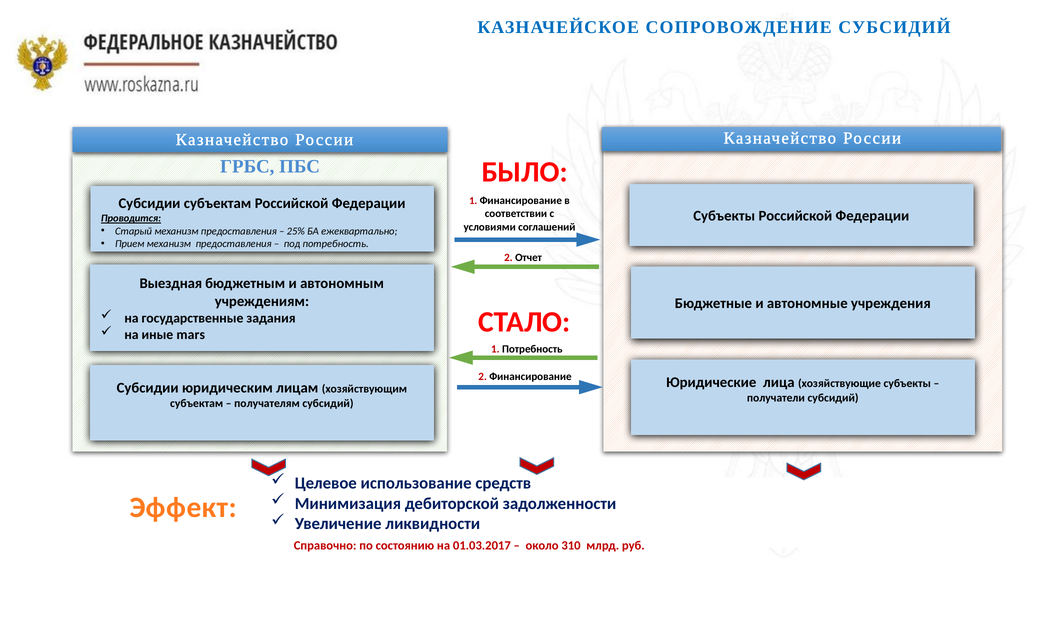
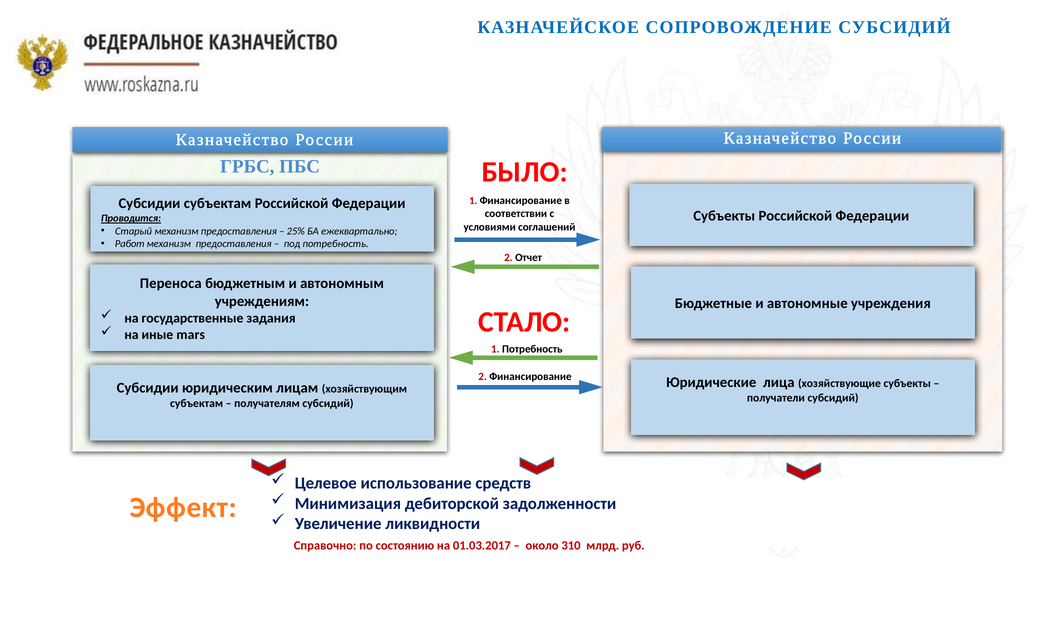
Прием: Прием -> Работ (130, 243)
Выездная: Выездная -> Переноса (171, 283)
